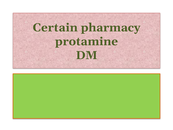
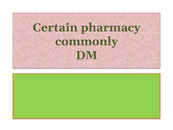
protamine: protamine -> commonly (86, 41)
